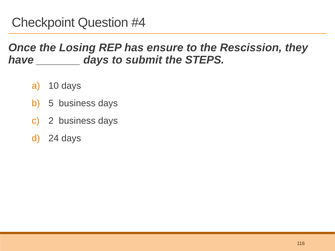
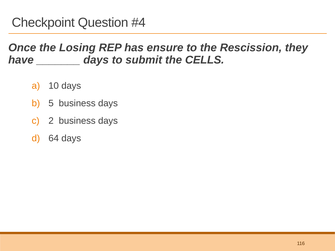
STEPS: STEPS -> CELLS (205, 60)
24: 24 -> 64 (54, 138)
